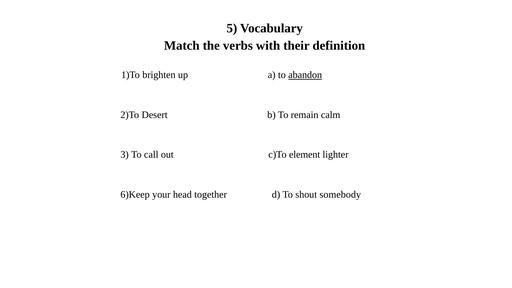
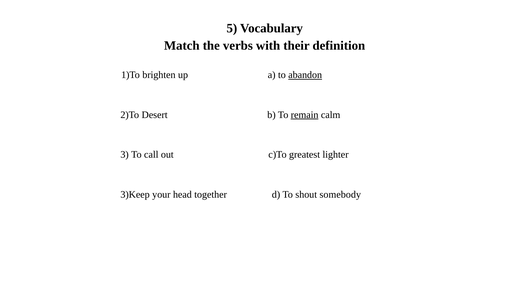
remain underline: none -> present (305, 115)
element: element -> greatest (305, 155)
6)Keep: 6)Keep -> 3)Keep (135, 195)
